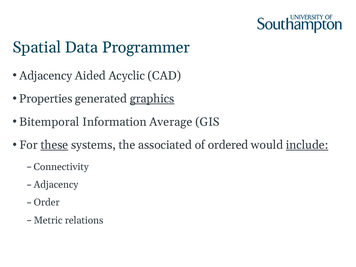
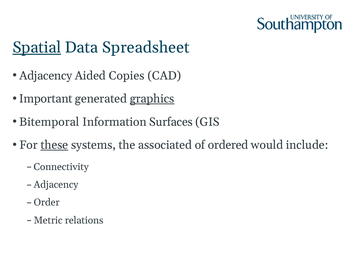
Spatial underline: none -> present (37, 47)
Programmer: Programmer -> Spreadsheet (146, 47)
Acyclic: Acyclic -> Copies (127, 76)
Properties: Properties -> Important (46, 99)
Average: Average -> Surfaces (171, 122)
include underline: present -> none (307, 145)
